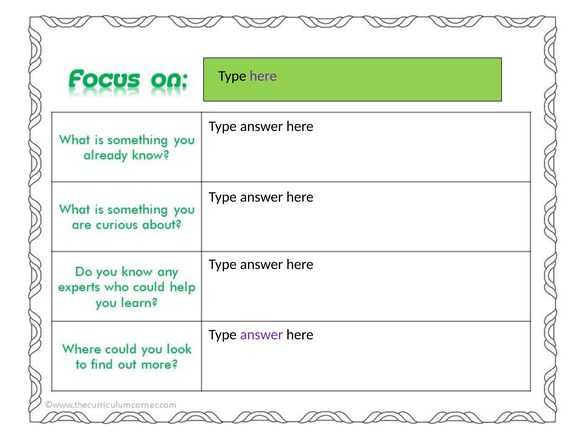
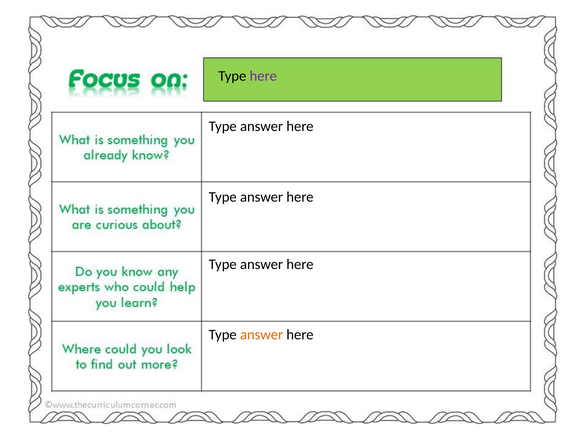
answer colour: purple -> orange (262, 335)
